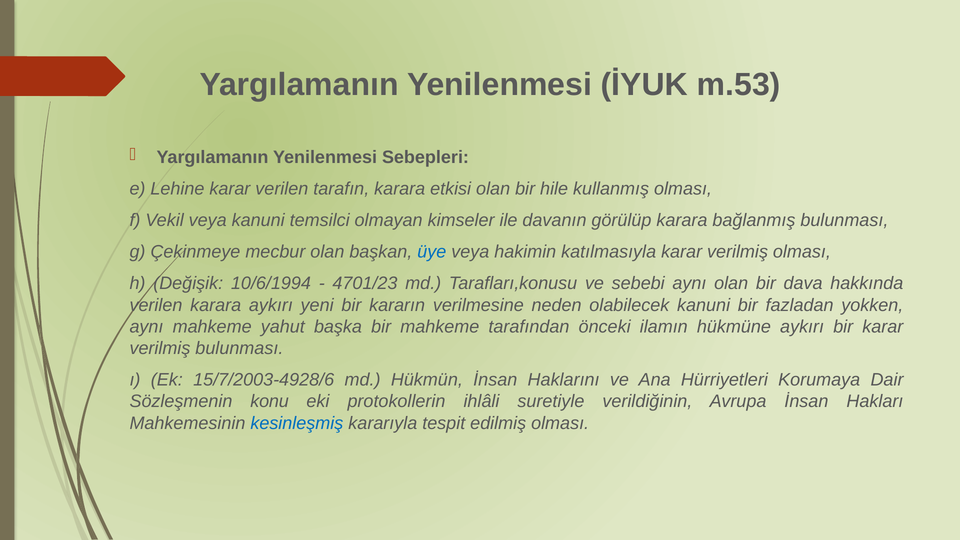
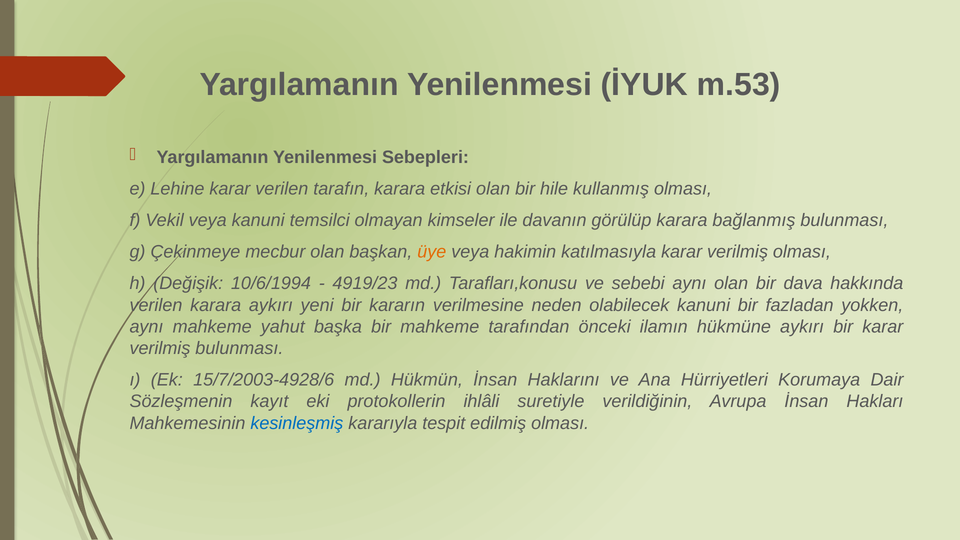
üye colour: blue -> orange (432, 252)
4701/23: 4701/23 -> 4919/23 (365, 284)
konu: konu -> kayıt (269, 402)
